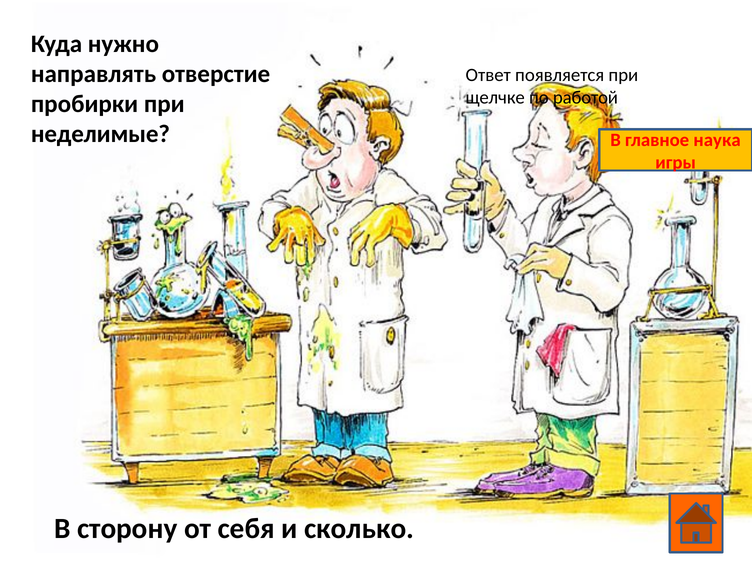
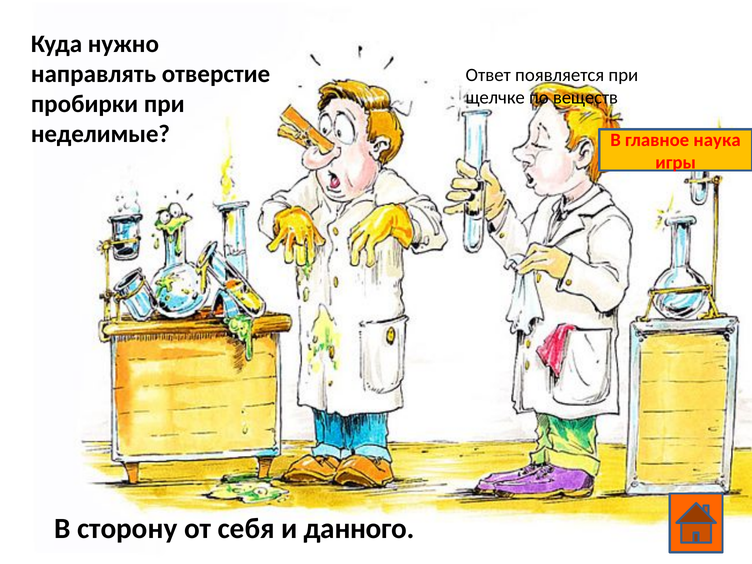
работой: работой -> веществ (585, 98)
сколько: сколько -> данного (359, 529)
